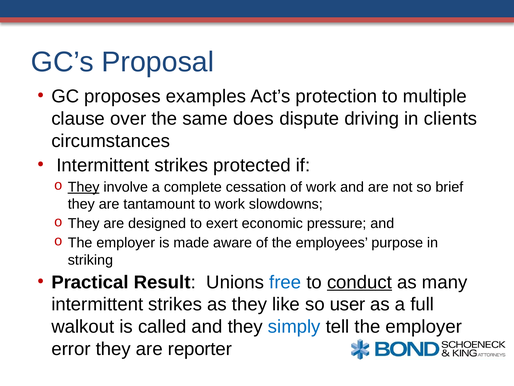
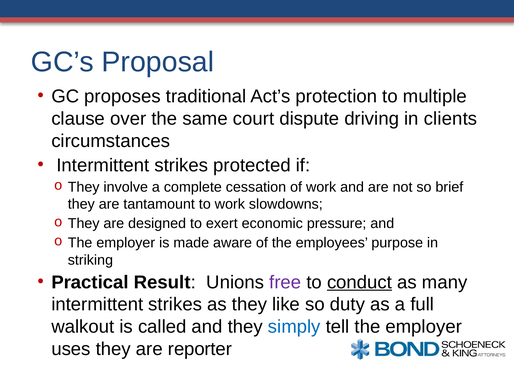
examples: examples -> traditional (206, 96)
does: does -> court (254, 119)
They underline: present -> none (84, 187)
free colour: blue -> purple (285, 282)
user: user -> duty (347, 304)
error: error -> uses (71, 349)
